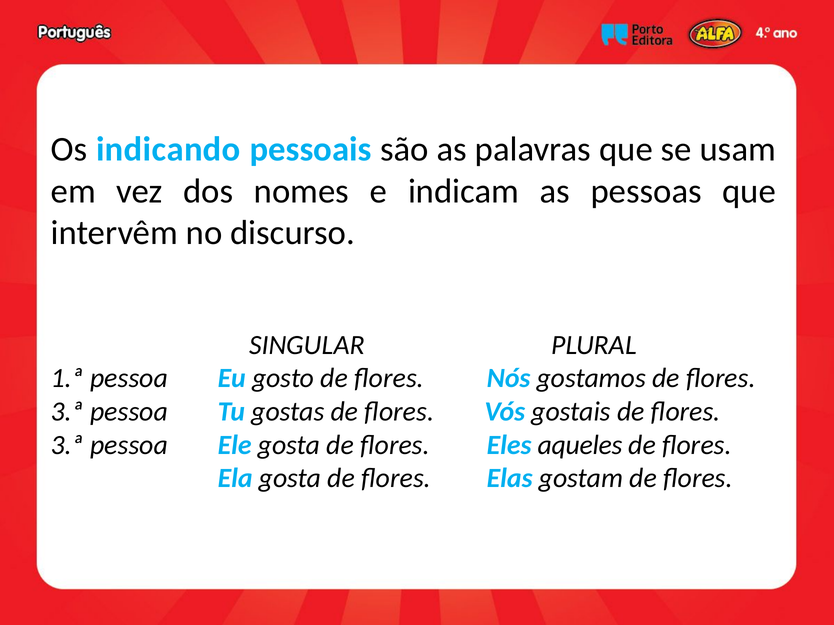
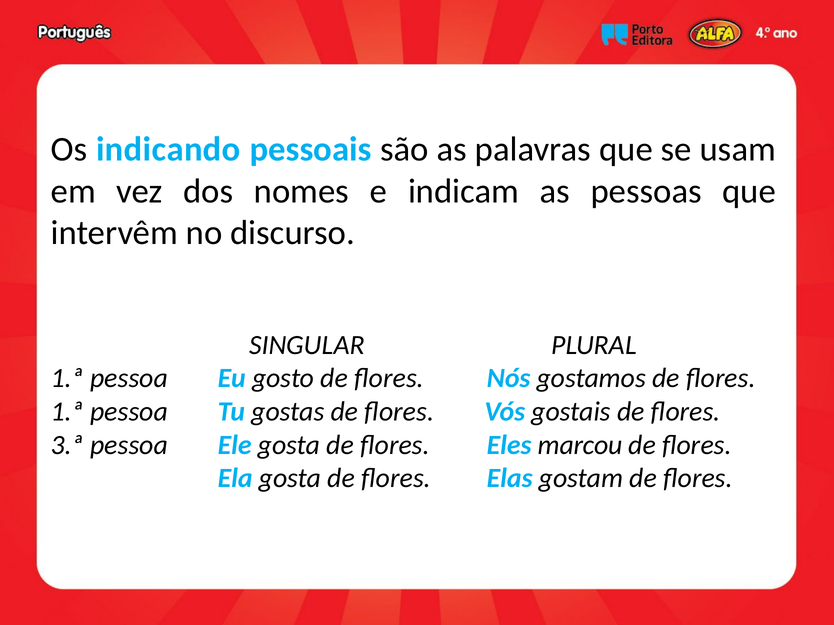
3.ª: 3.ª -> 1.ª (67, 412)
aqueles: aqueles -> marcou (580, 445)
